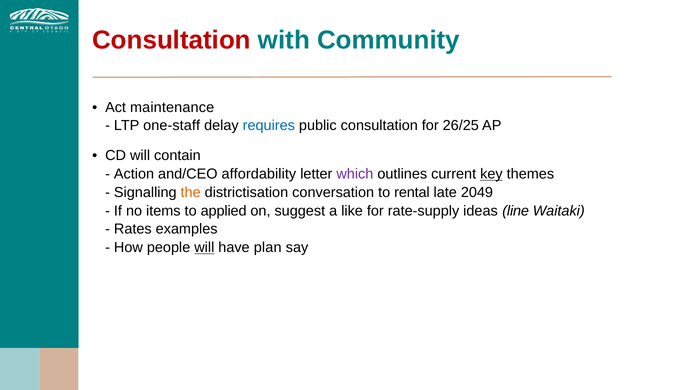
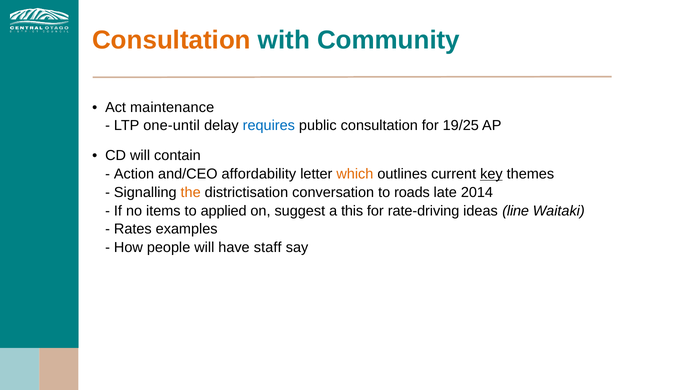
Consultation colour: red -> orange (171, 40)
one-staff: one-staff -> one-until (172, 126)
26/25: 26/25 -> 19/25 (461, 126)
which colour: purple -> orange (355, 174)
rental: rental -> roads (412, 192)
2049: 2049 -> 2014 (477, 192)
like: like -> this (352, 211)
rate-supply: rate-supply -> rate-driving (424, 211)
will underline: present -> none (204, 247)
plan: plan -> staff (268, 247)
